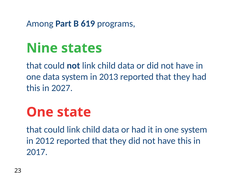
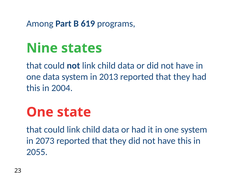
2027: 2027 -> 2004 (62, 88)
2012: 2012 -> 2073 (45, 141)
2017: 2017 -> 2055 (37, 152)
